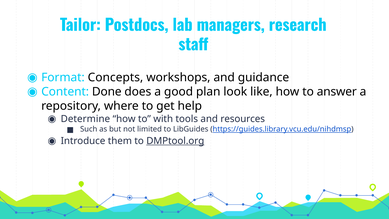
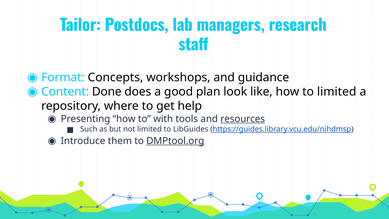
to answer: answer -> limited (337, 92)
Determine: Determine -> Presenting (85, 119)
resources underline: none -> present (243, 119)
